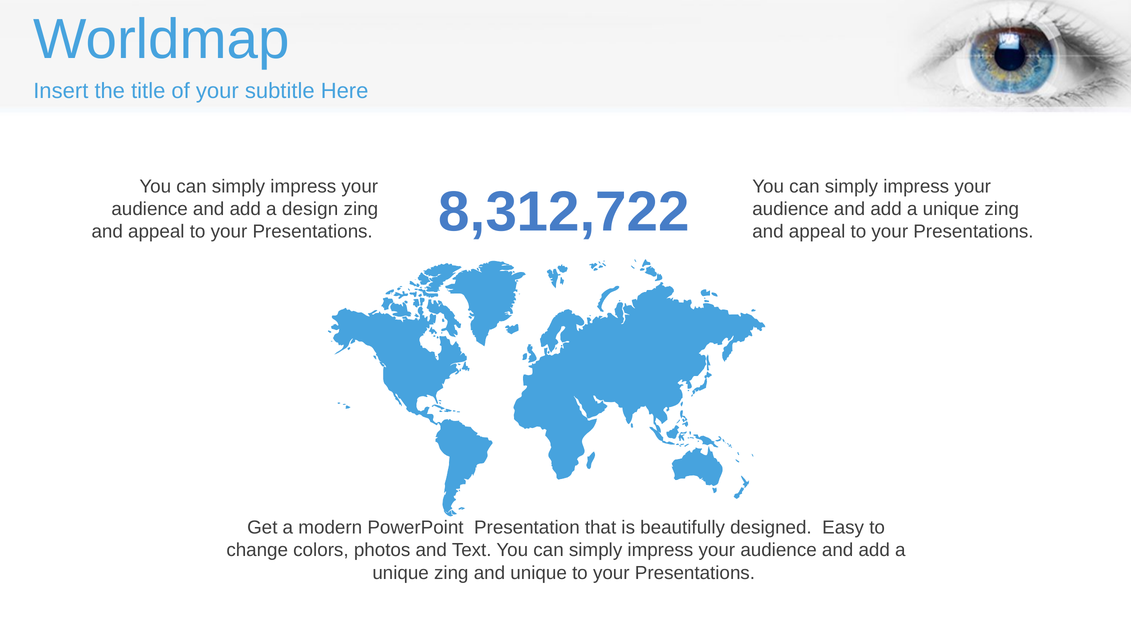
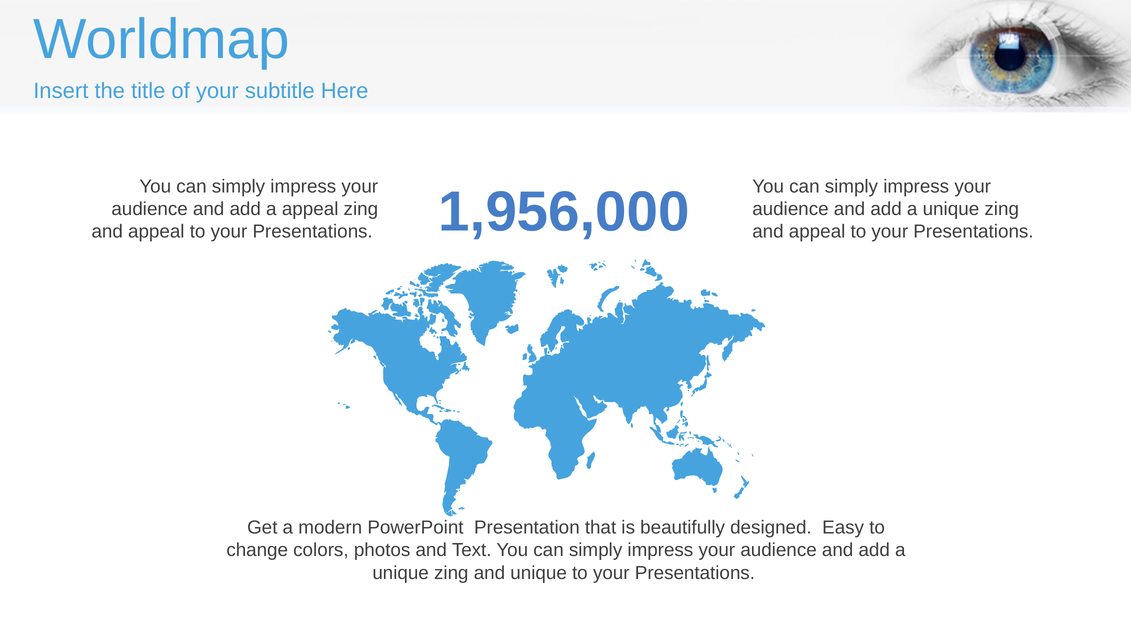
8,312,722: 8,312,722 -> 1,956,000 (564, 212)
a design: design -> appeal (310, 209)
